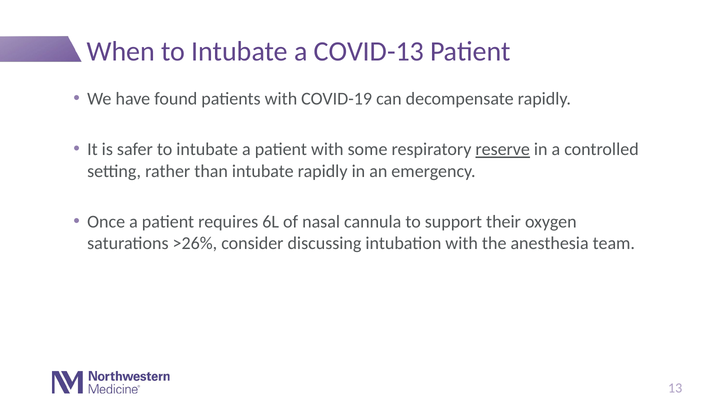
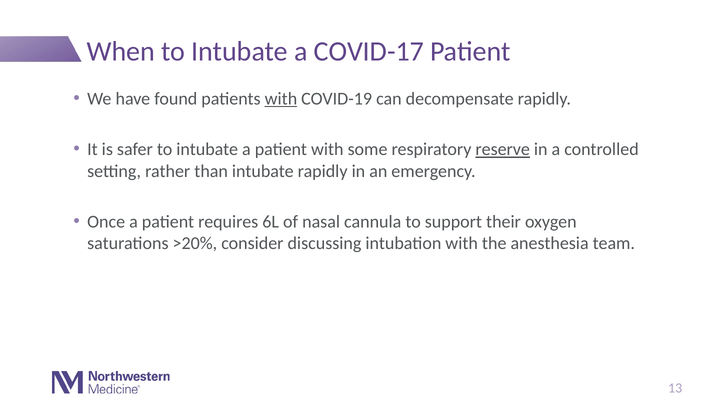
COVID-13: COVID-13 -> COVID-17 (369, 51)
with underline: none -> present (281, 99)
>26%: >26% -> >20% (195, 243)
